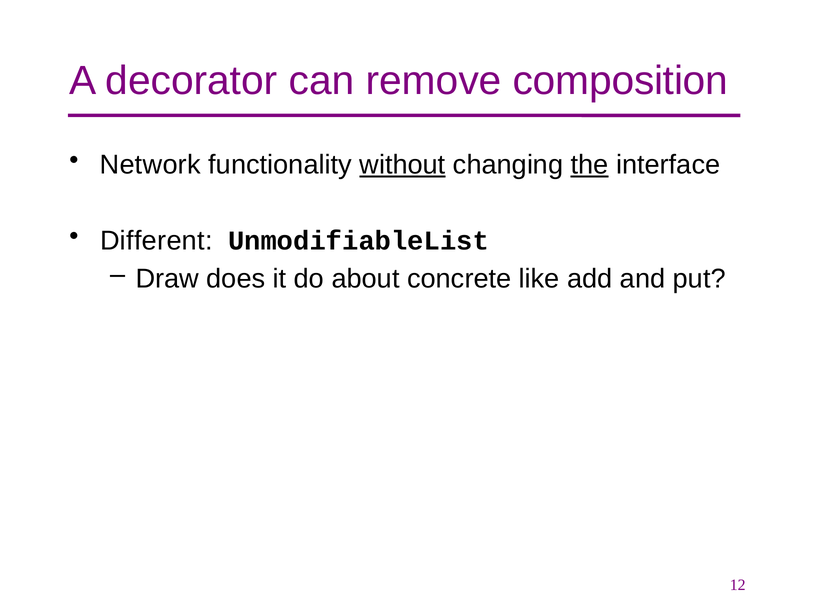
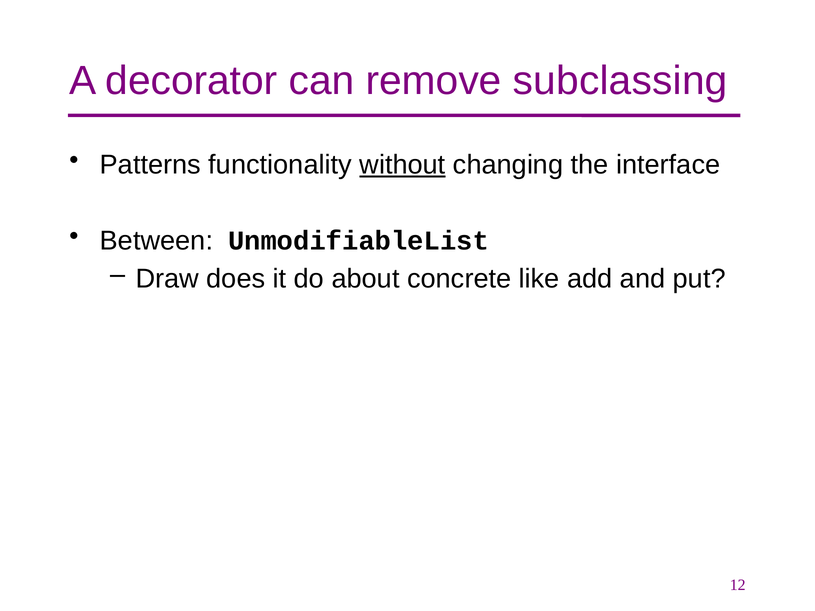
composition: composition -> subclassing (620, 81)
Network: Network -> Patterns (150, 165)
the underline: present -> none (590, 165)
Different: Different -> Between (156, 241)
